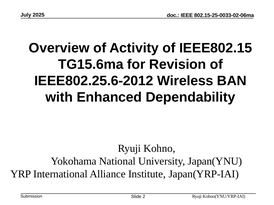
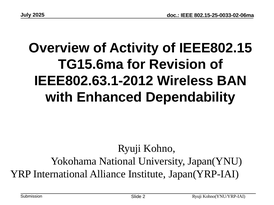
IEEE802.25.6-2012: IEEE802.25.6-2012 -> IEEE802.63.1-2012 (94, 81)
